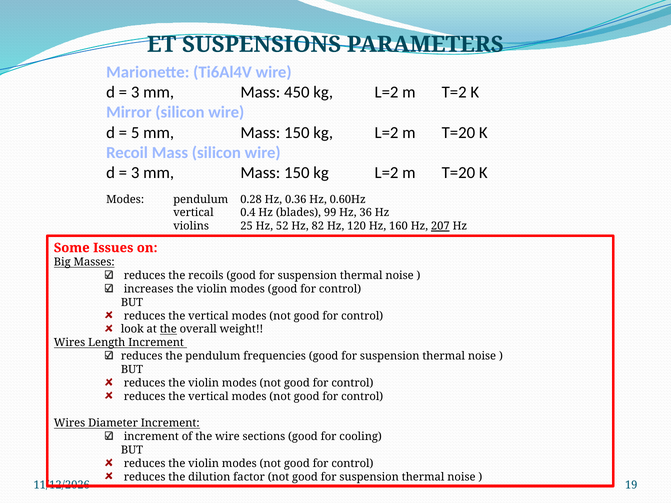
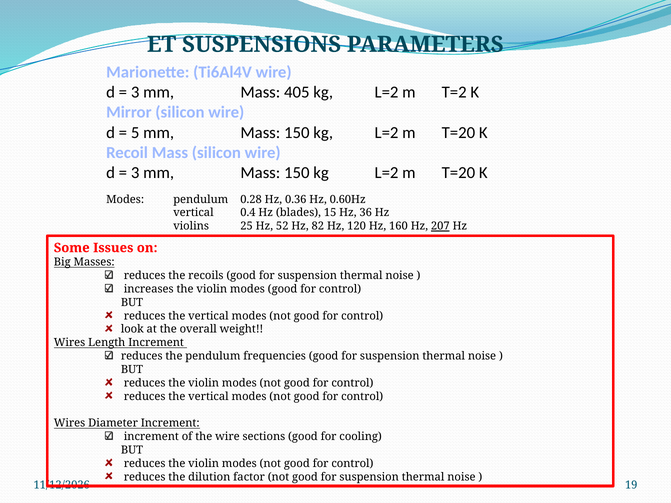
450: 450 -> 405 (297, 92)
99: 99 -> 15 (330, 213)
the underline: present -> none (168, 329)
